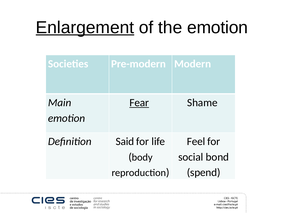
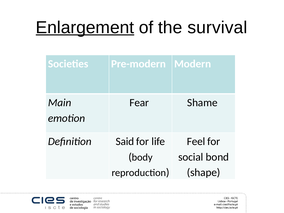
the emotion: emotion -> survival (217, 27)
Fear underline: present -> none (139, 103)
spend: spend -> shape (204, 173)
